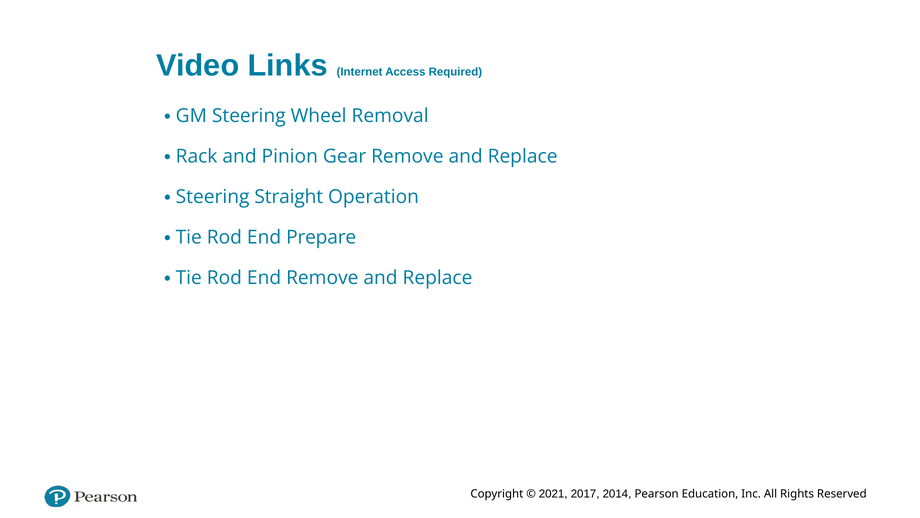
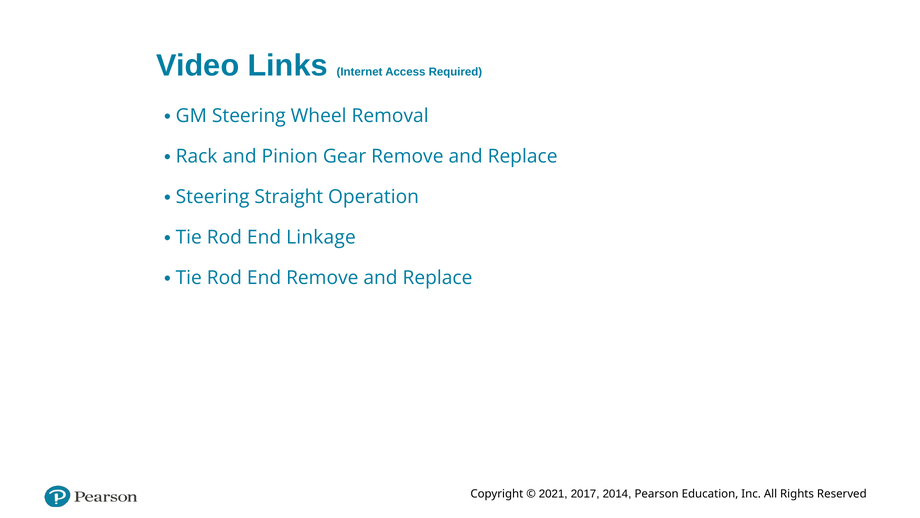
Prepare: Prepare -> Linkage (321, 237)
